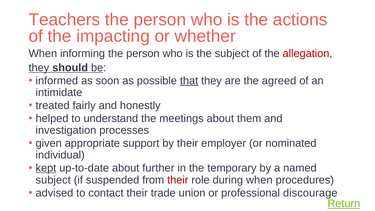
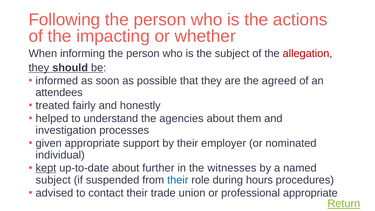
Teachers: Teachers -> Following (64, 20)
that underline: present -> none (189, 81)
intimidate: intimidate -> attendees (59, 92)
meetings: meetings -> agencies (181, 118)
temporary: temporary -> witnesses (232, 168)
their colour: red -> blue (178, 180)
during when: when -> hours (259, 180)
professional discourage: discourage -> appropriate (310, 193)
